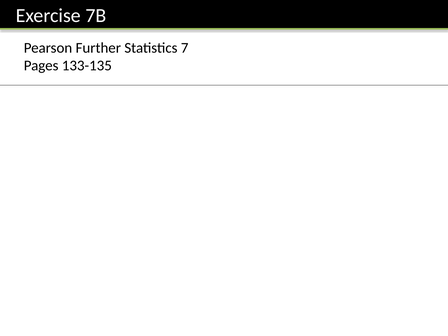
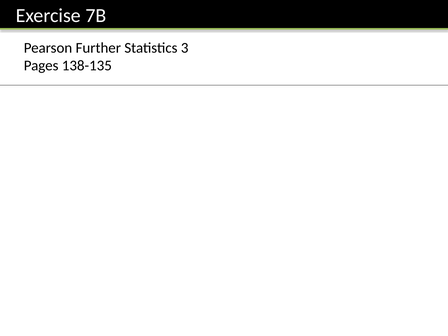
7: 7 -> 3 (185, 48)
133-135: 133-135 -> 138-135 (87, 66)
